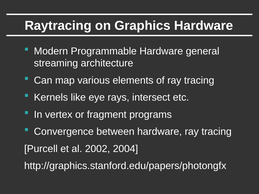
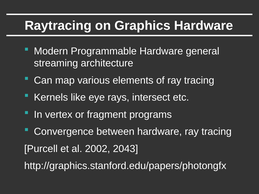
2004: 2004 -> 2043 (125, 149)
